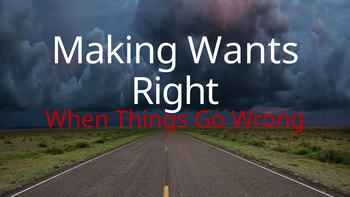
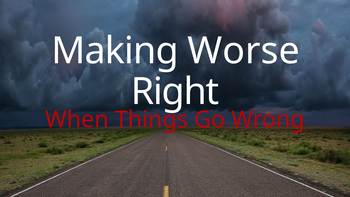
Wants: Wants -> Worse (244, 51)
